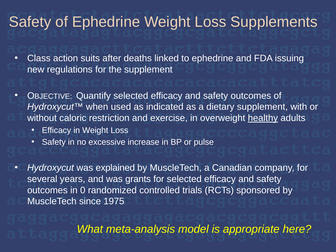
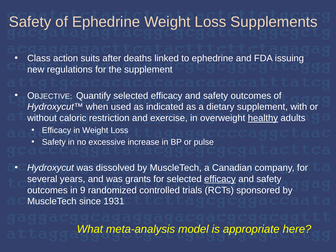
explained: explained -> dissolved (115, 168)
efficacy underline: none -> present (220, 179)
0: 0 -> 9 (83, 190)
1975: 1975 -> 1931 (114, 201)
